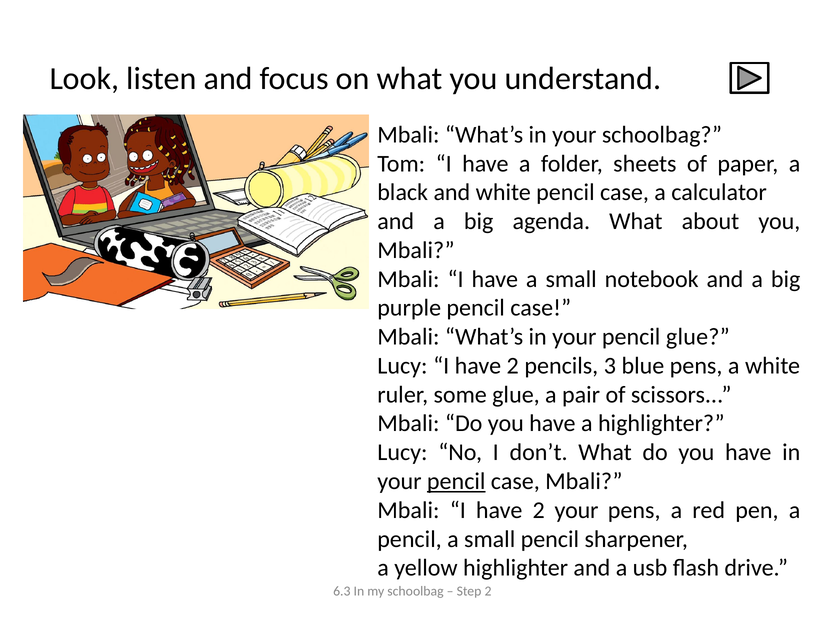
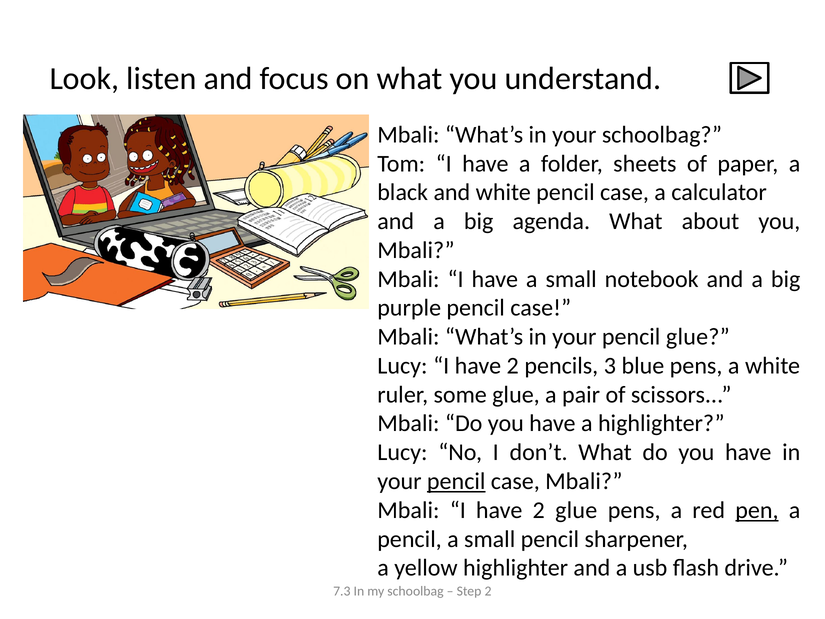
2 your: your -> glue (576, 510)
pen underline: none -> present (757, 510)
6.3: 6.3 -> 7.3 (342, 591)
